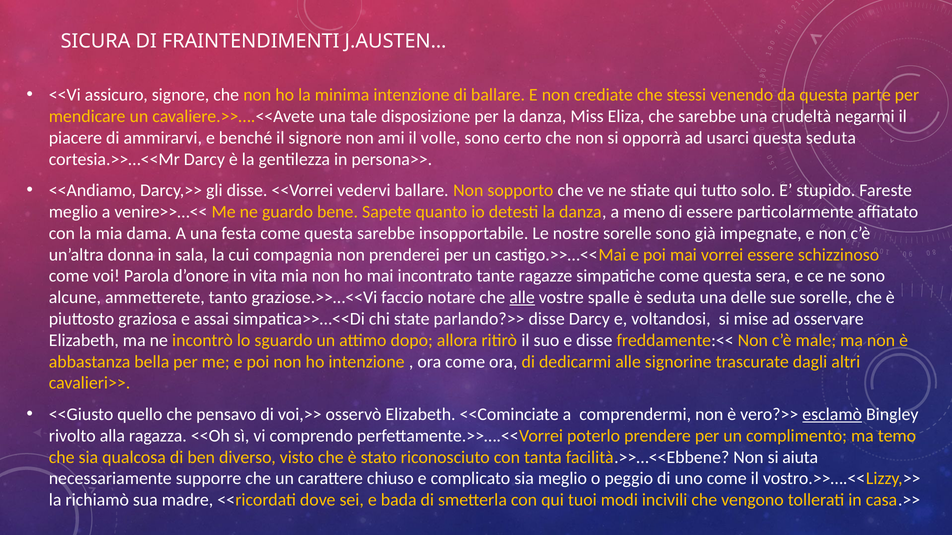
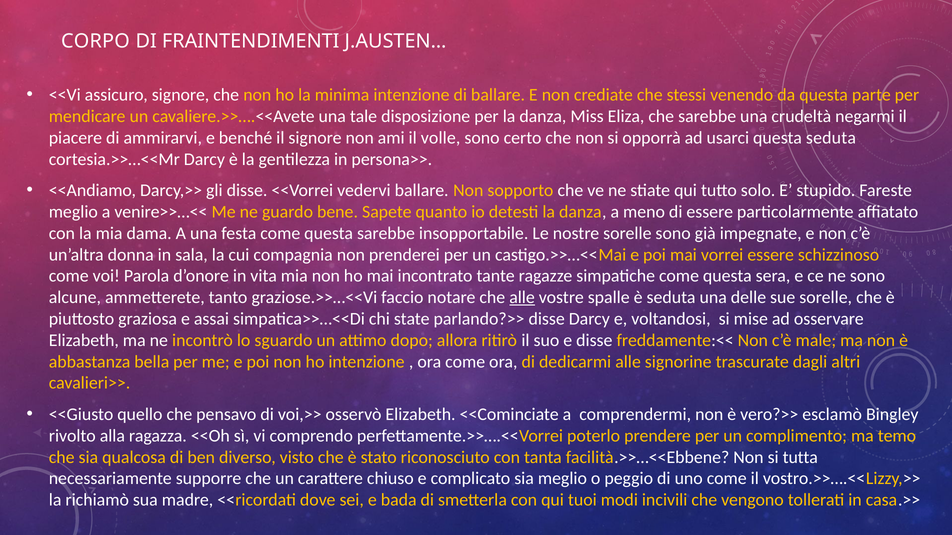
SICURA: SICURA -> CORPO (95, 41)
esclamò underline: present -> none (832, 415)
aiuta: aiuta -> tutta (800, 458)
